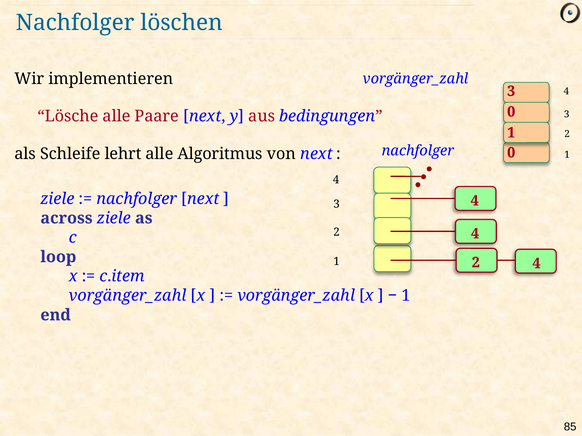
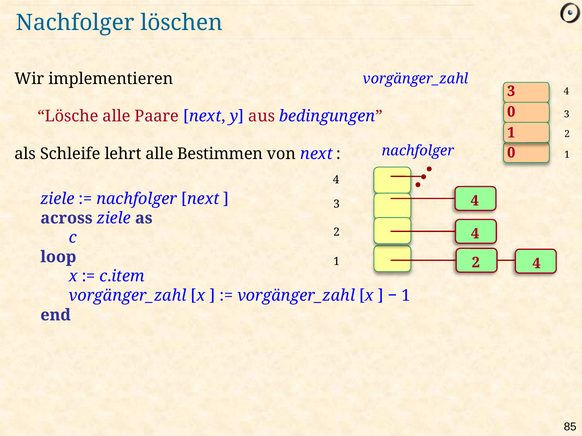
Algoritmus: Algoritmus -> Bestimmen (220, 154)
